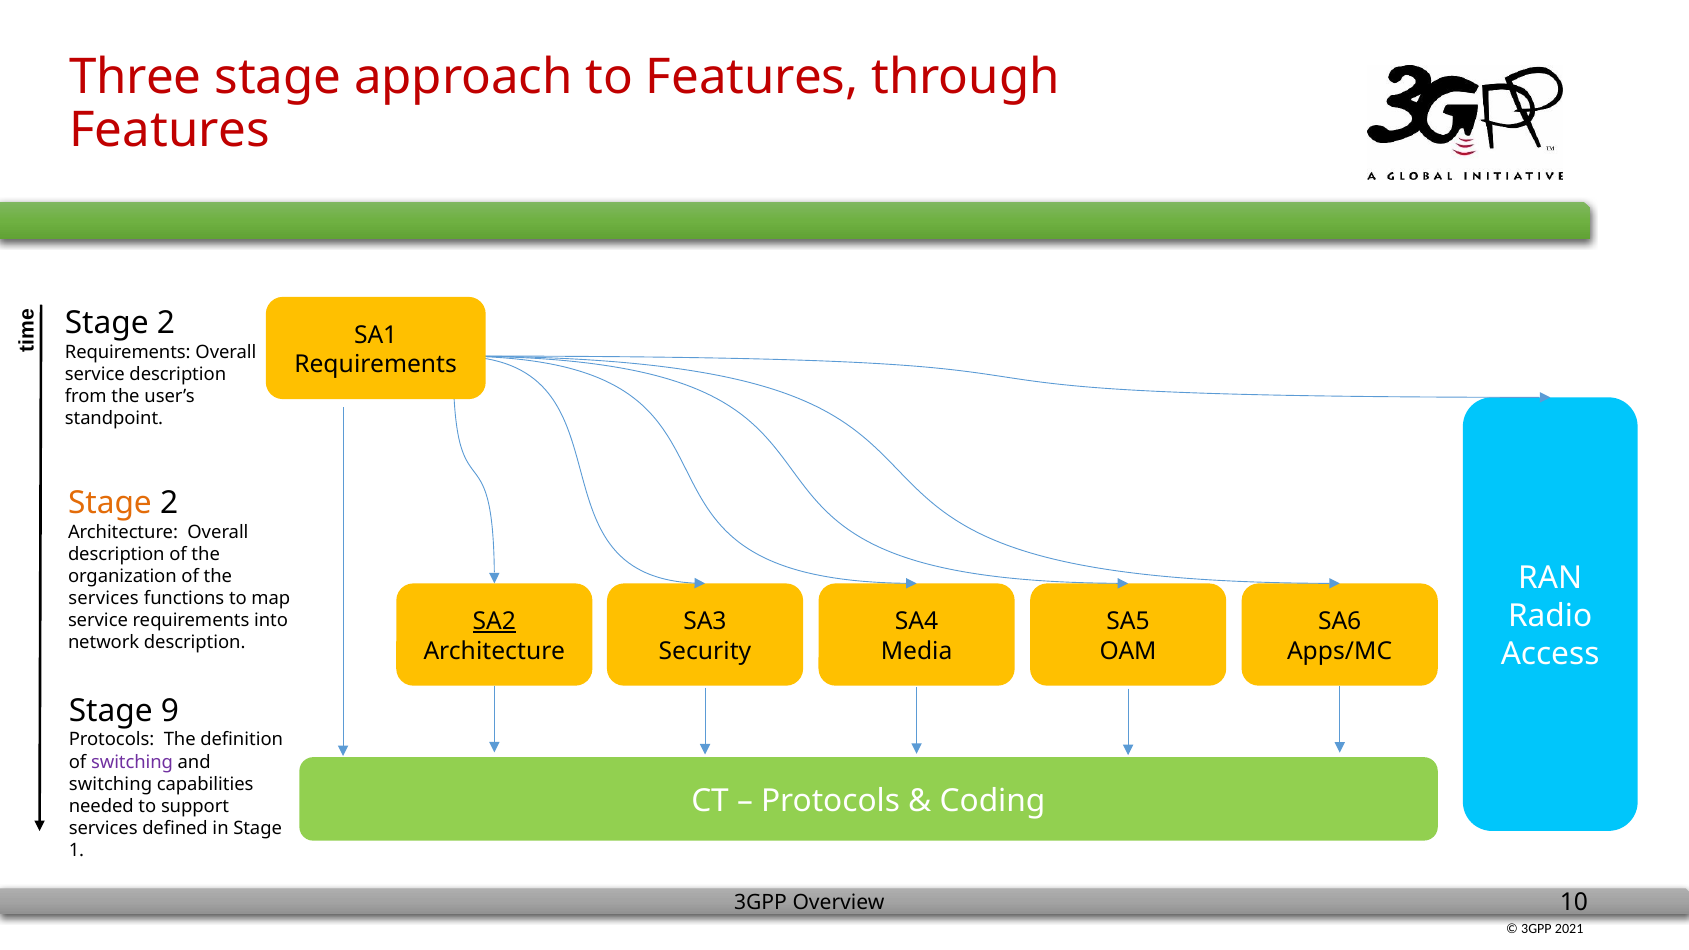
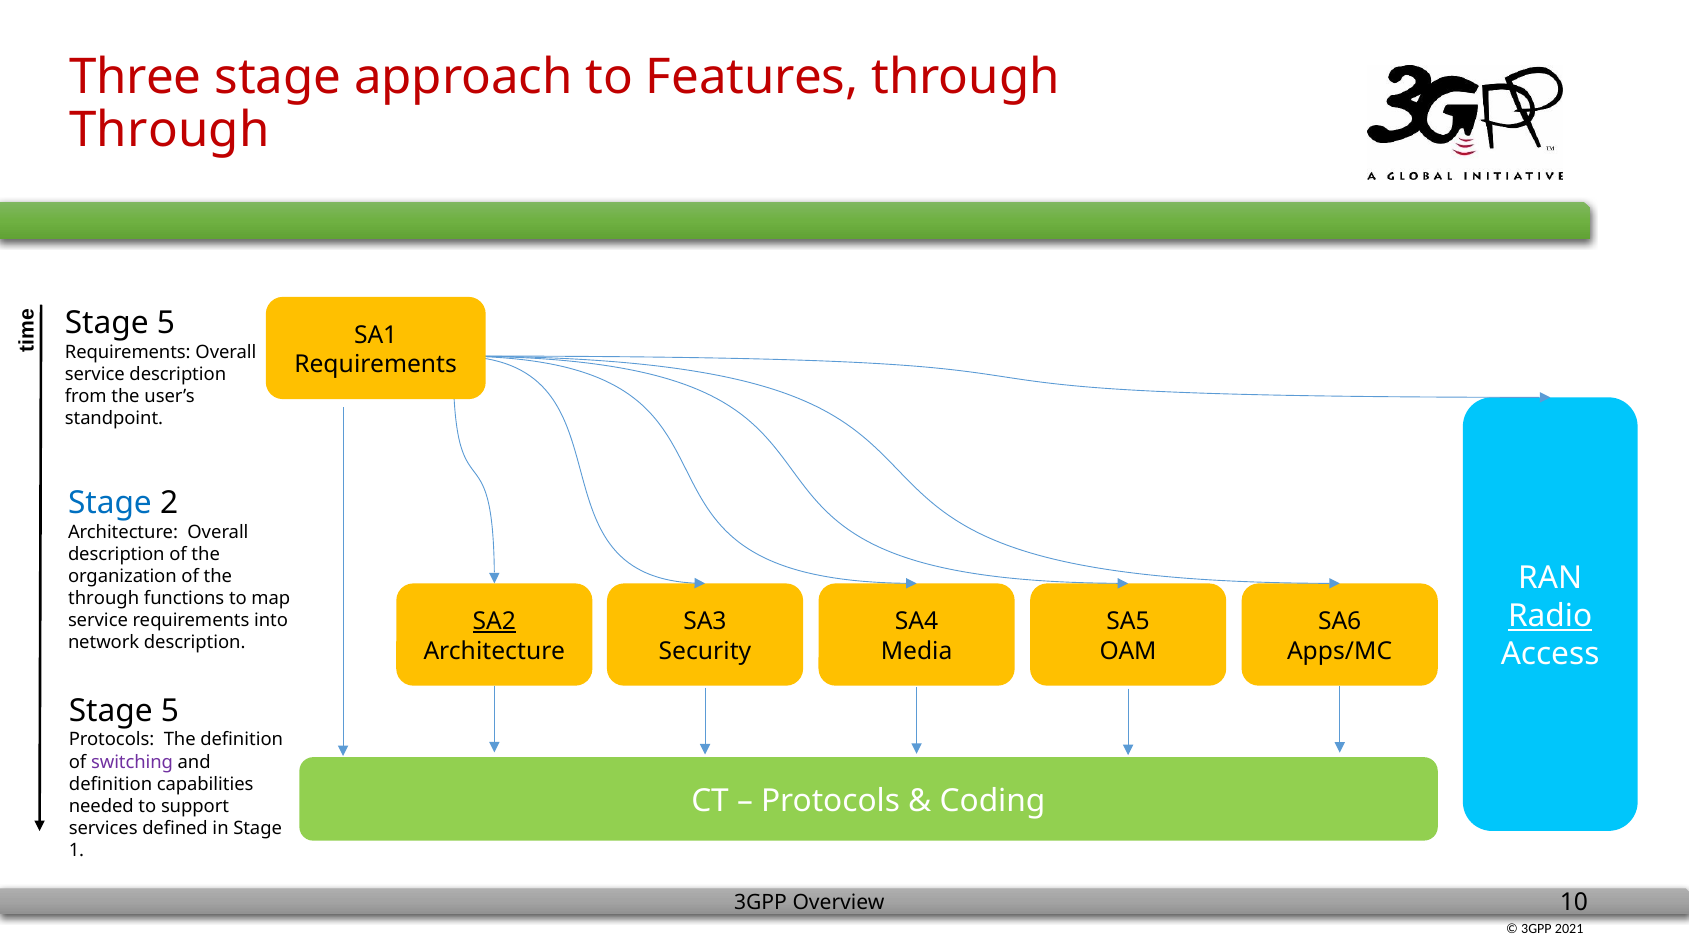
Features: Features -> Through (170, 130)
2: 2 -> 5 (166, 323)
Stage colour: orange -> blue (110, 503)
services: services -> through (104, 598)
Radio underline: none -> present (1550, 616)
9: 9 -> 5 (170, 711)
switching: switching -> definition (111, 784)
